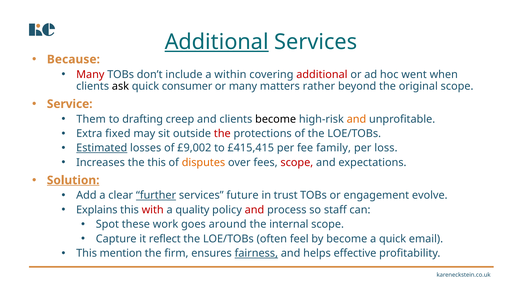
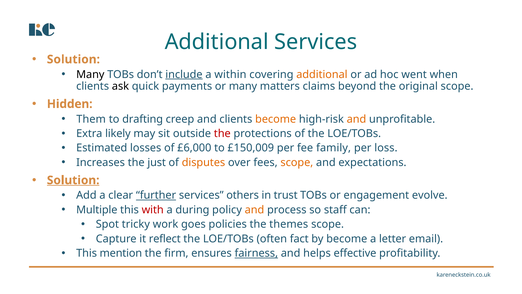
Additional underline: present -> none (217, 42)
Because: Because -> Solution (73, 59)
Many colour: red -> black (90, 74)
include underline: none -> present (184, 74)
additional colour: red -> orange (322, 74)
consumer: consumer -> payments (187, 86)
rather: rather -> claims (319, 86)
Service: Service -> Hidden (70, 104)
become colour: black -> orange (276, 119)
fixed: fixed -> likely (118, 133)
Estimated underline: present -> none (102, 148)
£9,002: £9,002 -> £6,000 (194, 148)
£415,415: £415,415 -> £150,009 (251, 148)
the this: this -> just (157, 162)
scope colour: red -> orange (297, 162)
future: future -> others (243, 195)
Explains: Explains -> Multiple (97, 210)
quality: quality -> during (192, 210)
and colour: red -> orange (254, 210)
these: these -> tricky (136, 224)
around: around -> policies (228, 224)
internal: internal -> themes (289, 224)
feel: feel -> fact (299, 238)
a quick: quick -> letter (393, 238)
